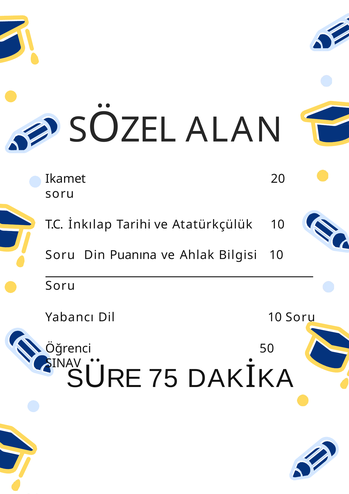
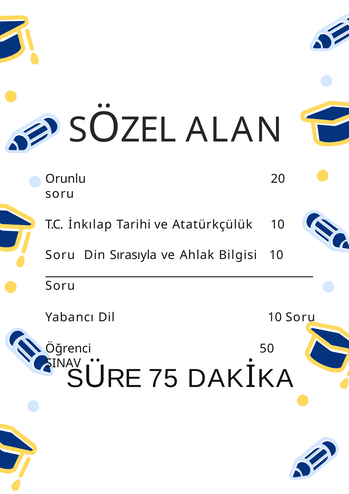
Ikamet: Ikamet -> Orunlu (66, 179)
Puanına: Puanına -> Sırasıyla (133, 255)
